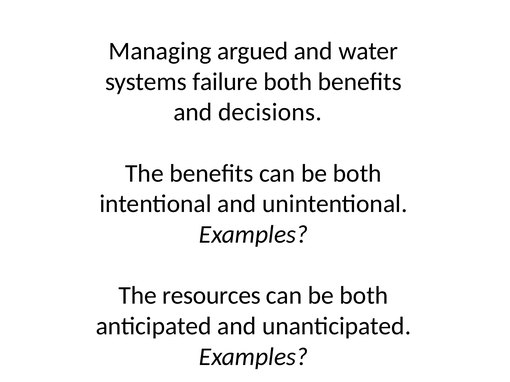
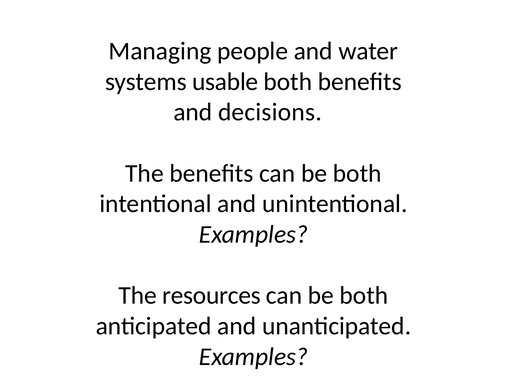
argued: argued -> people (253, 51)
failure: failure -> usable (225, 82)
